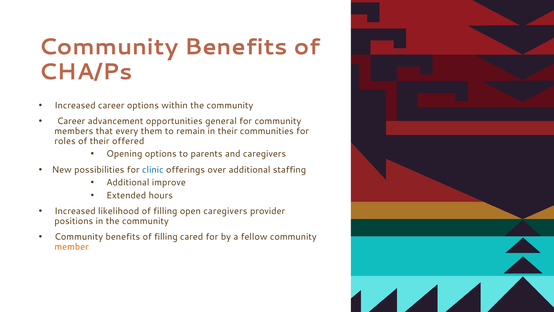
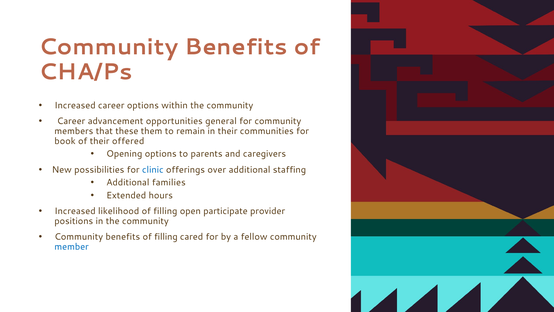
every: every -> these (127, 131)
roles: roles -> book (65, 141)
improve: improve -> families (169, 182)
open caregivers: caregivers -> participate (225, 211)
member colour: orange -> blue (72, 247)
